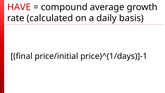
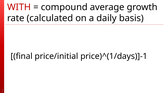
HAVE: HAVE -> WITH (19, 7)
